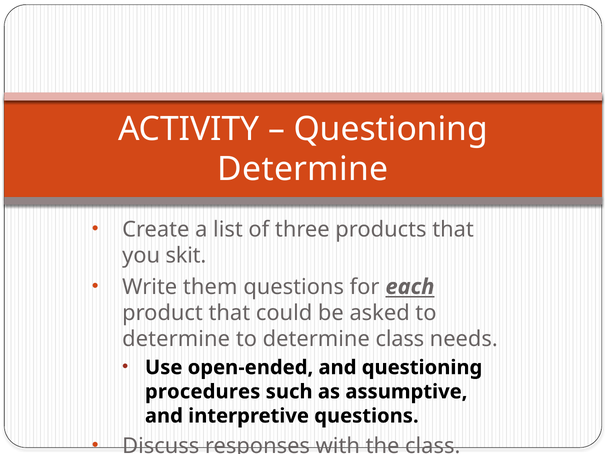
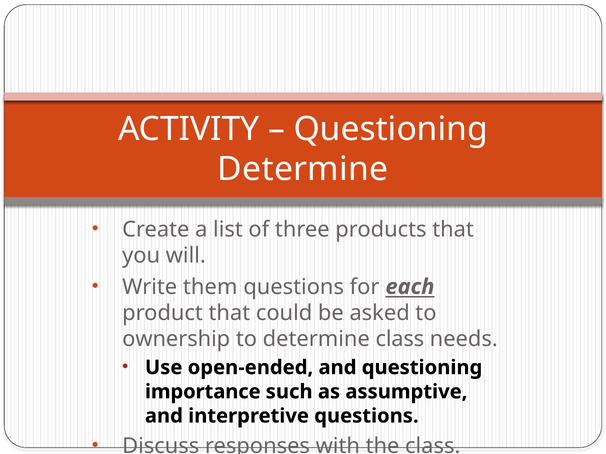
skit: skit -> will (186, 256)
determine: determine -> ownership (176, 340)
procedures: procedures -> importance (203, 392)
